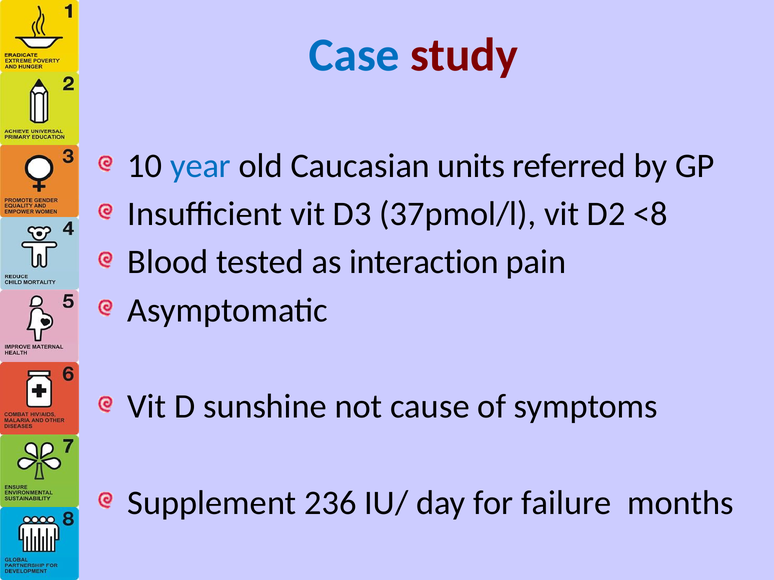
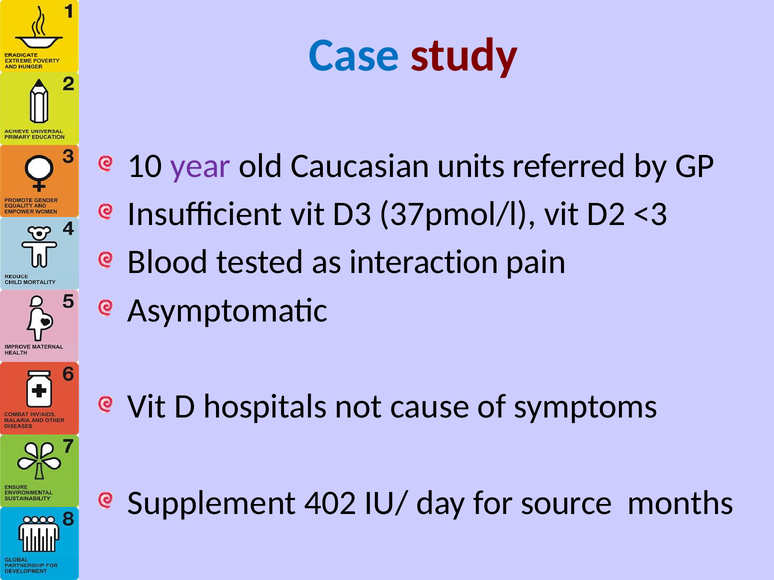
year colour: blue -> purple (201, 166)
<8: <8 -> <3 (651, 214)
sunshine: sunshine -> hospitals (265, 407)
236: 236 -> 402 (330, 503)
failure: failure -> source (567, 503)
